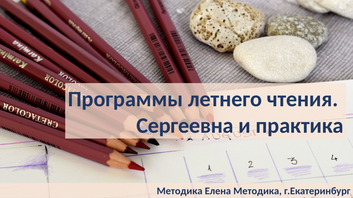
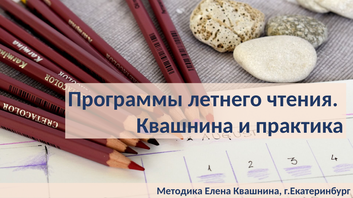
Сергеевна: Сергеевна -> Квашнина (185, 126)
Елена Методика: Методика -> Квашнина (258, 192)
